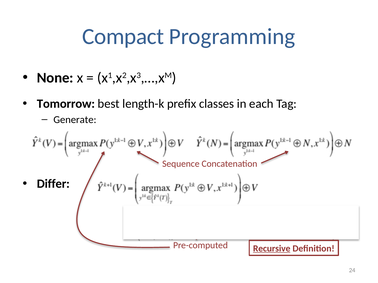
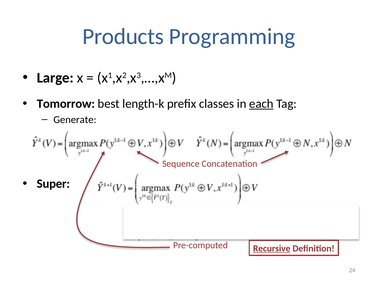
Compact: Compact -> Products (123, 37)
None: None -> Large (55, 78)
each underline: none -> present (261, 104)
Differ: Differ -> Super (53, 184)
